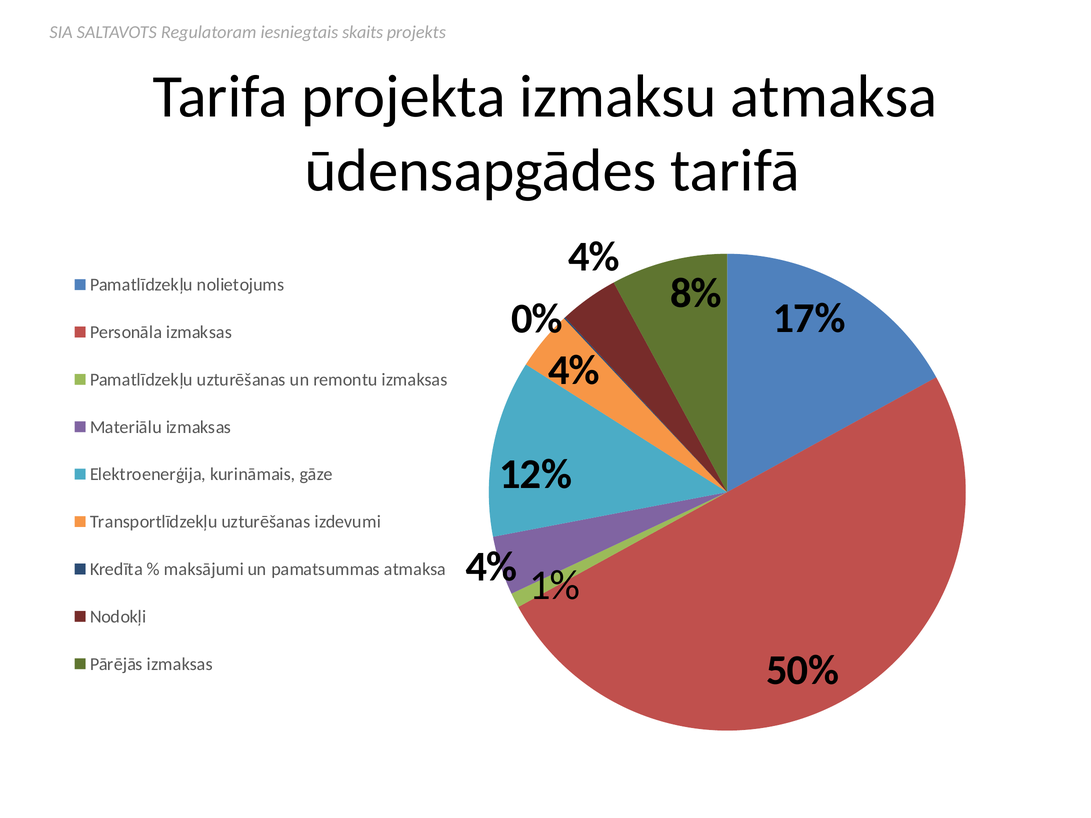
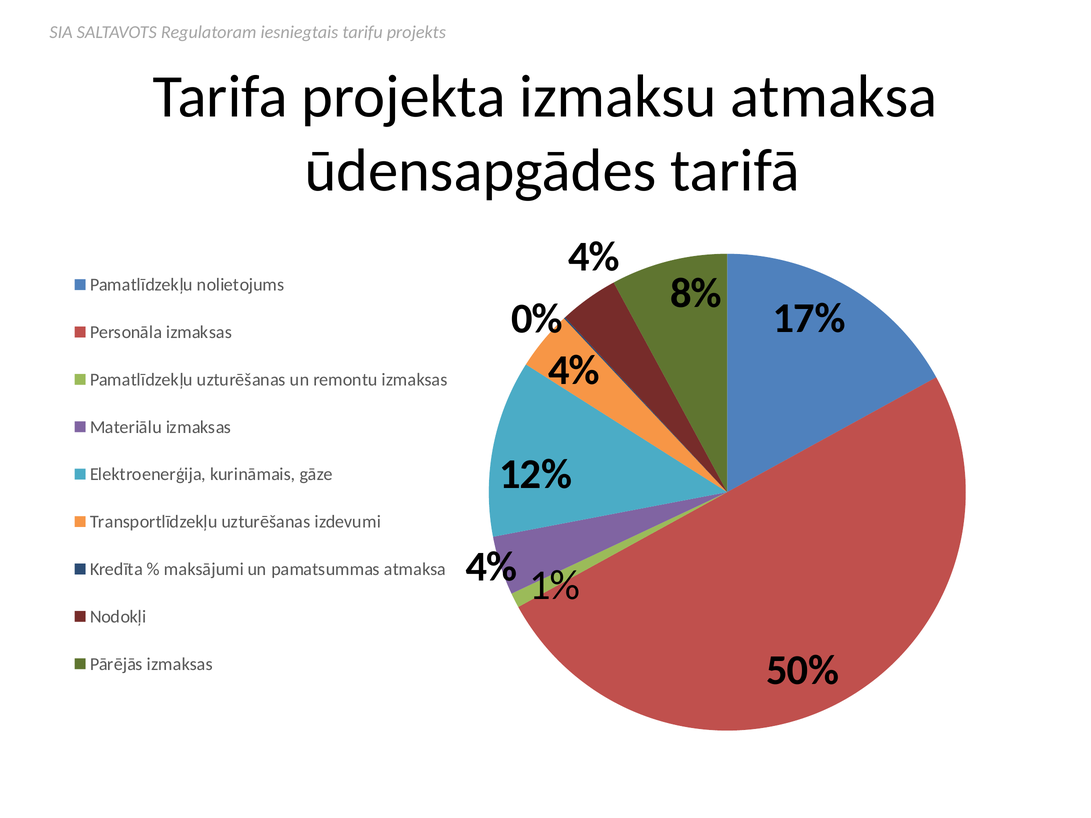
skaits: skaits -> tarifu (363, 32)
